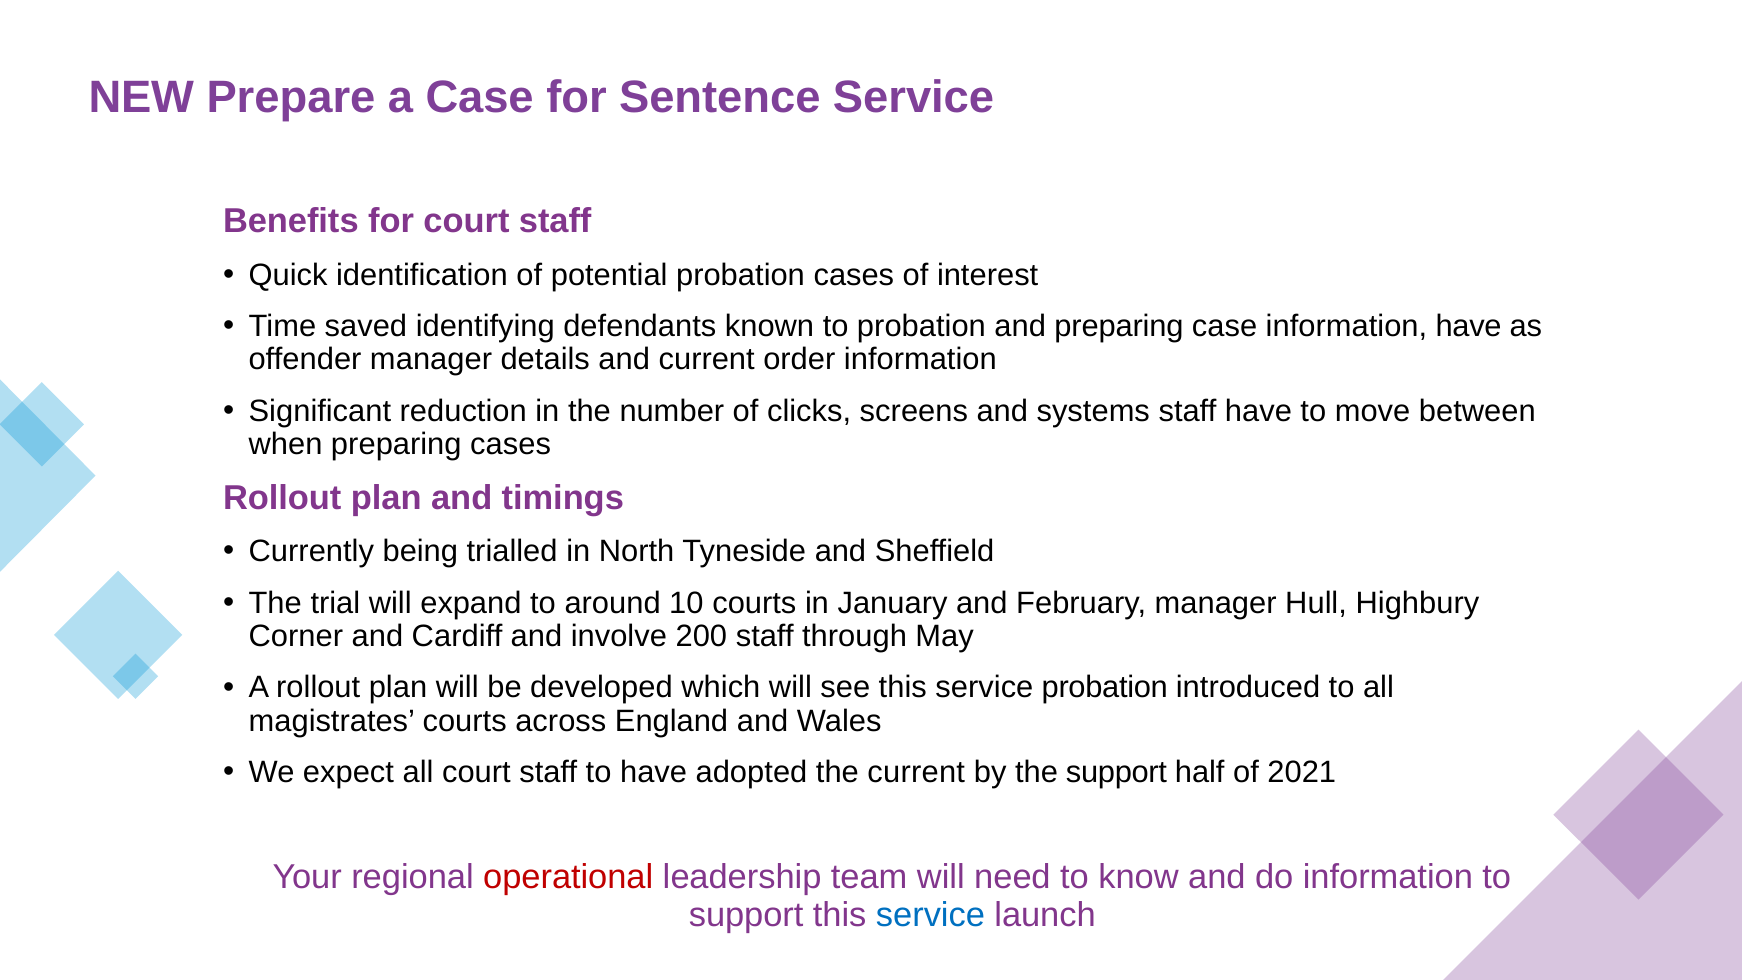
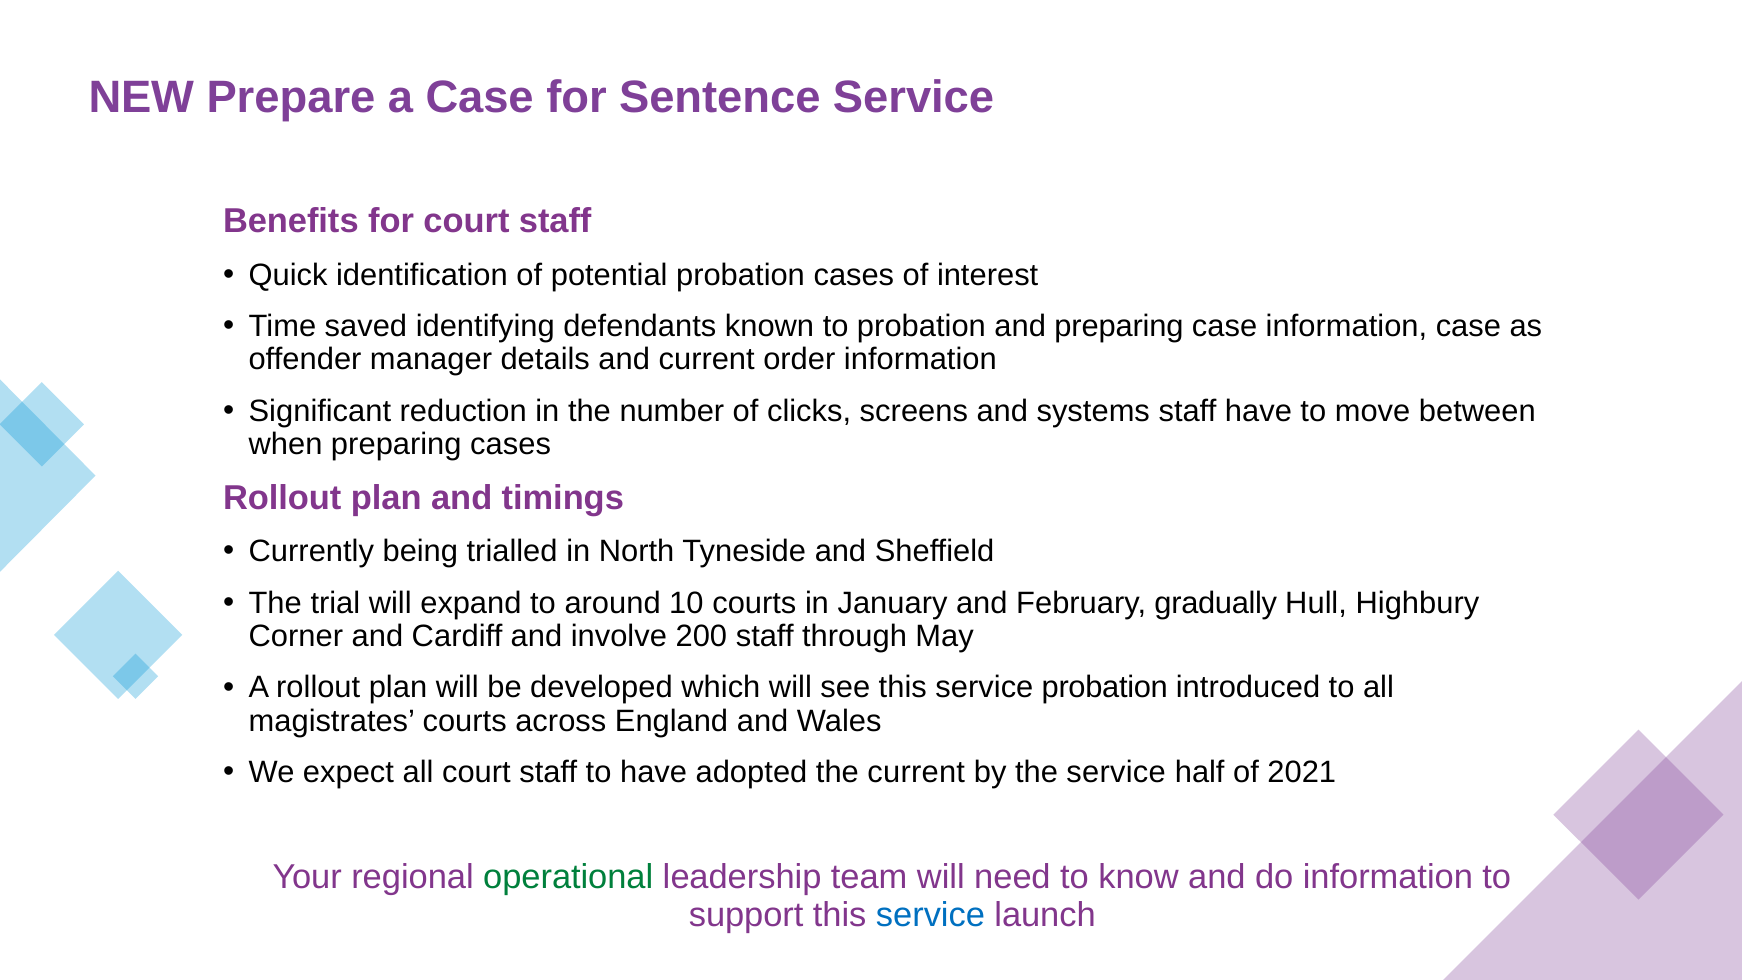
information have: have -> case (1468, 326)
February manager: manager -> gradually (1216, 603)
the support: support -> service (1116, 772)
operational colour: red -> green (568, 877)
